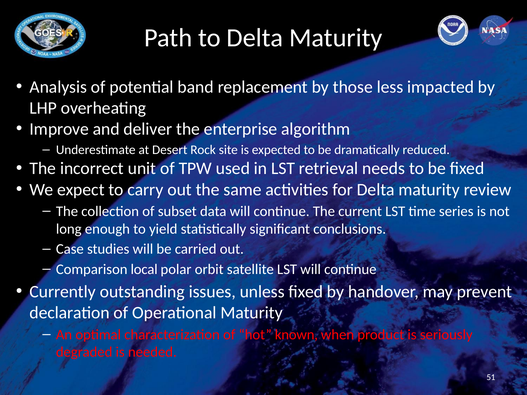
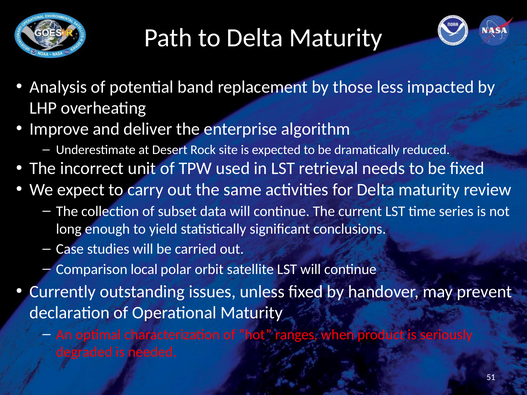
known: known -> ranges (296, 335)
